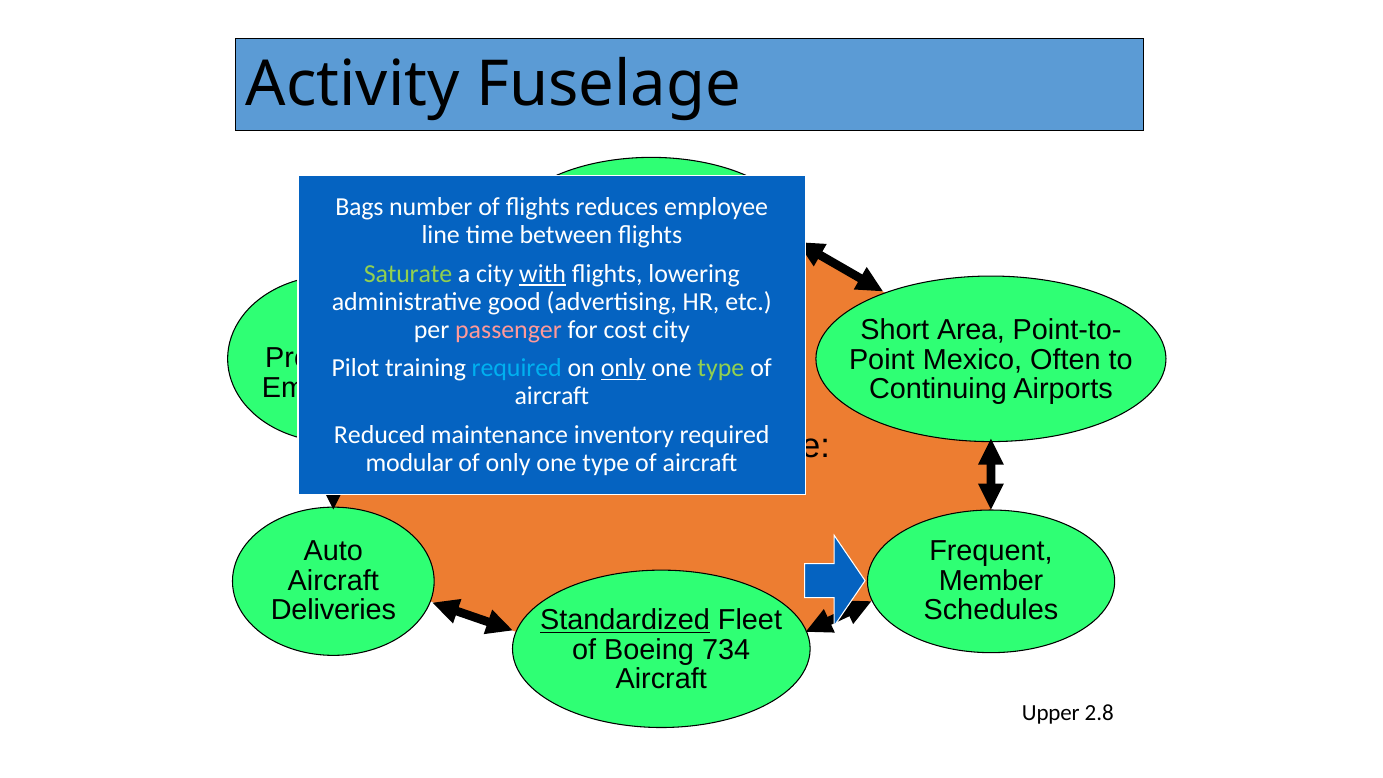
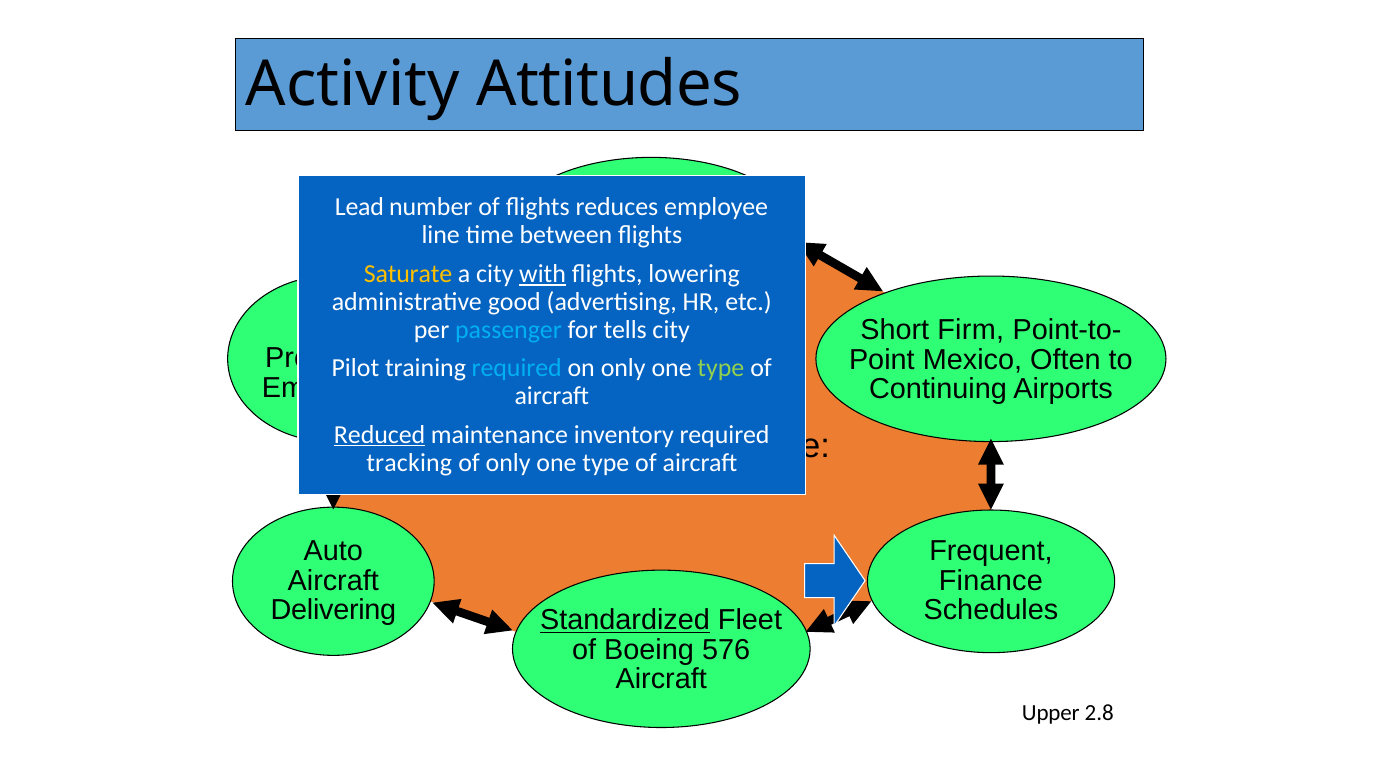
Fuselage: Fuselage -> Attitudes (609, 84)
Bags: Bags -> Lead (359, 207)
Saturate colour: light green -> yellow (408, 274)
Area: Area -> Firm (971, 330)
passenger colour: pink -> light blue (509, 330)
for cost: cost -> tells (625, 330)
only underline: present -> none (623, 368)
Reduced underline: none -> present (380, 435)
modular: modular -> tracking (409, 463)
Member: Member -> Finance (991, 581)
Deliveries: Deliveries -> Delivering (333, 610)
734: 734 -> 576 (726, 650)
